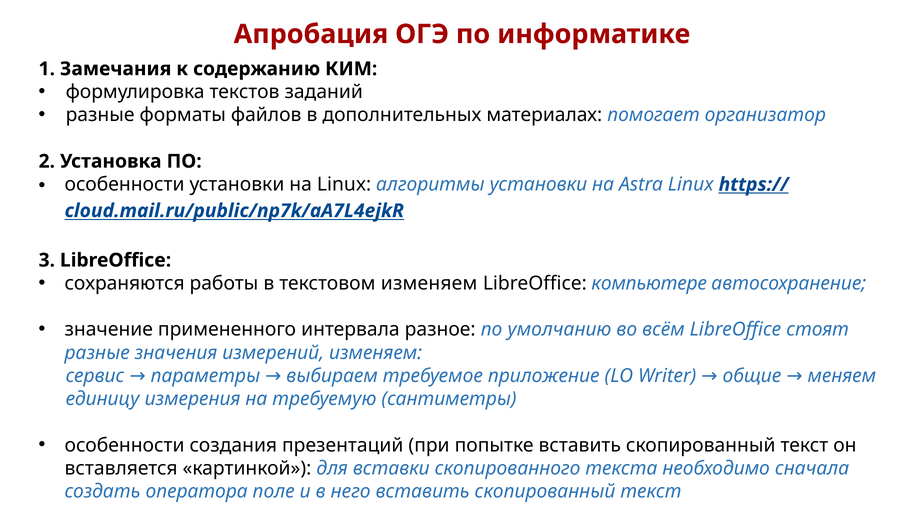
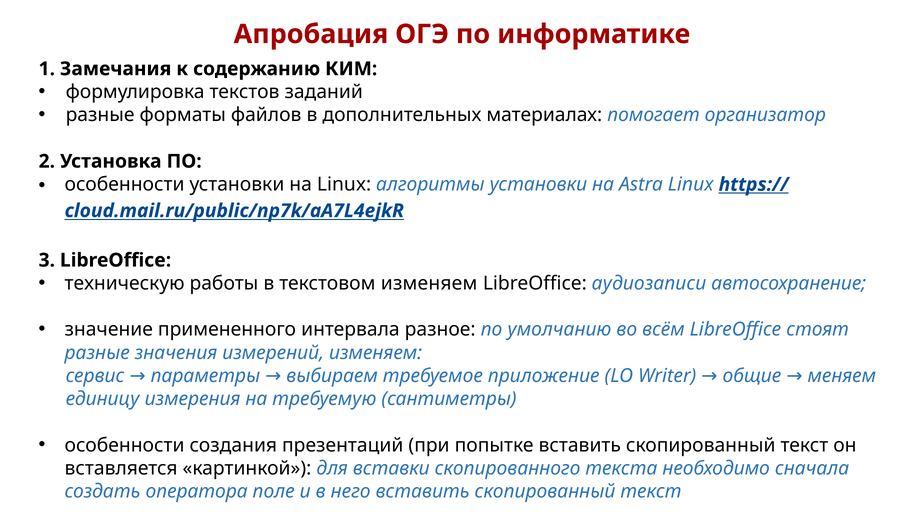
сохраняются: сохраняются -> техническую (125, 283)
компьютере: компьютере -> аудиозаписи (649, 283)
